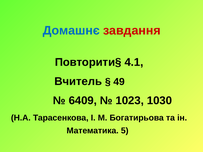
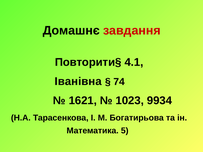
Домашнє colour: blue -> black (71, 31)
Вчитель: Вчитель -> Іванівна (78, 81)
49: 49 -> 74 (119, 82)
6409: 6409 -> 1621 (83, 101)
1030: 1030 -> 9934 (159, 101)
